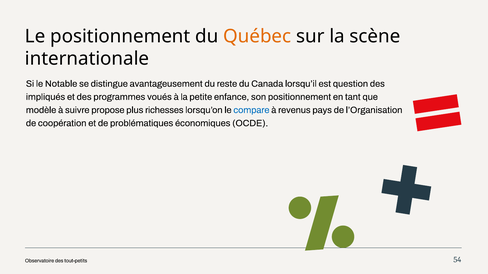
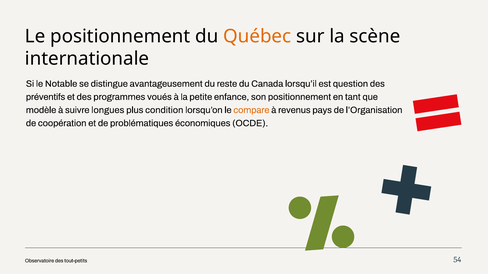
impliqués: impliqués -> préventifs (46, 97)
propose: propose -> longues (108, 110)
richesses: richesses -> condition (164, 110)
compare colour: blue -> orange (251, 110)
